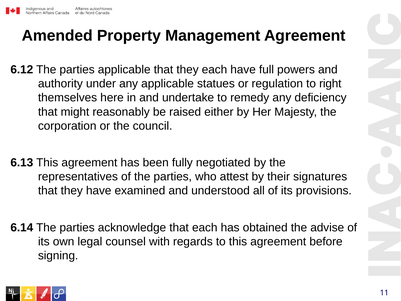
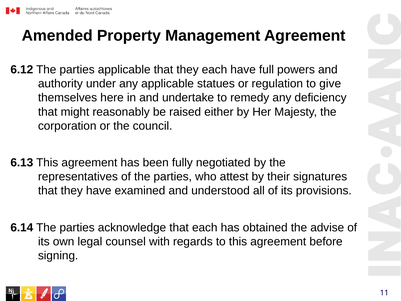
right: right -> give (330, 84)
